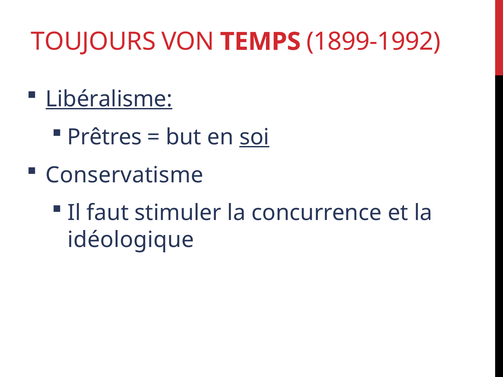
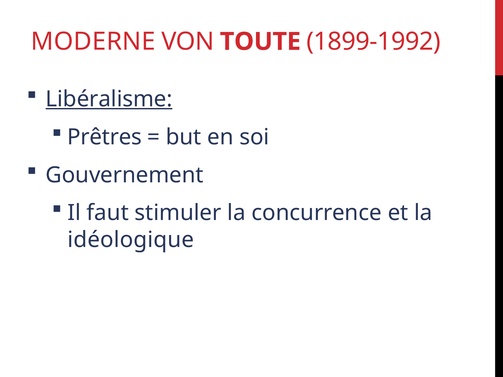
TOUJOURS: TOUJOURS -> MODERNE (93, 42)
TEMPS: TEMPS -> TOUTE (260, 42)
soi underline: present -> none (254, 137)
Conservatisme: Conservatisme -> Gouvernement (125, 175)
